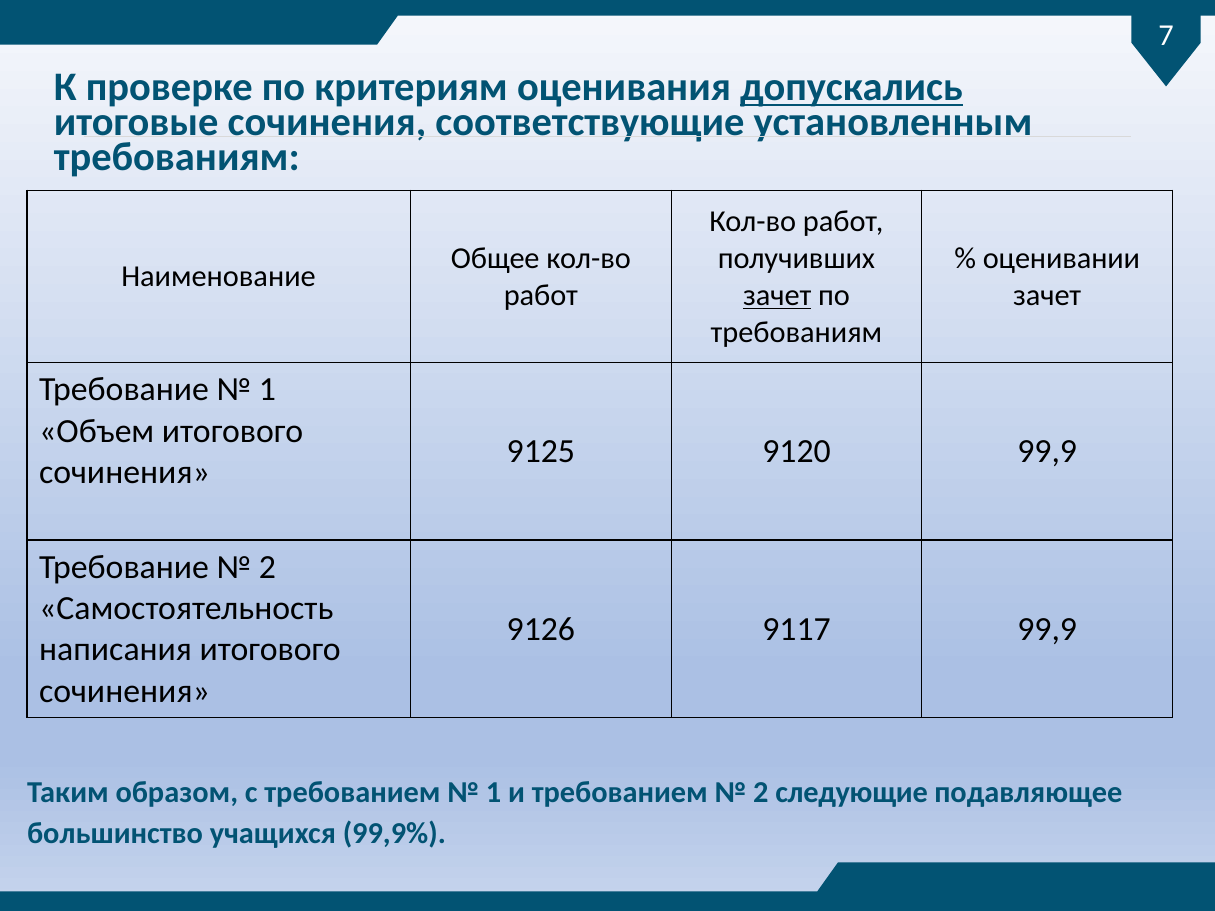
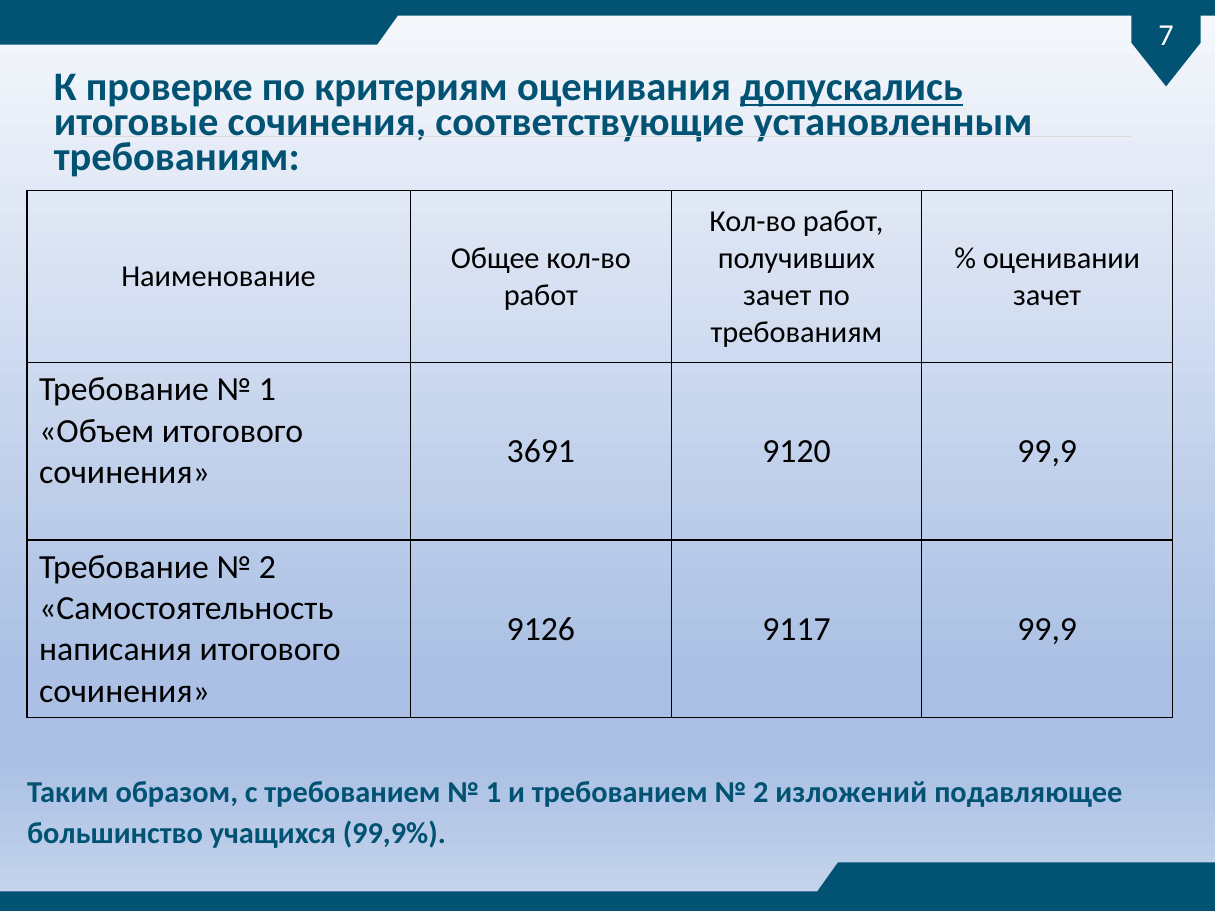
зачет underline: present -> none (777, 295)
9125: 9125 -> 3691 (541, 452)
следующие: следующие -> изложений (851, 793)
